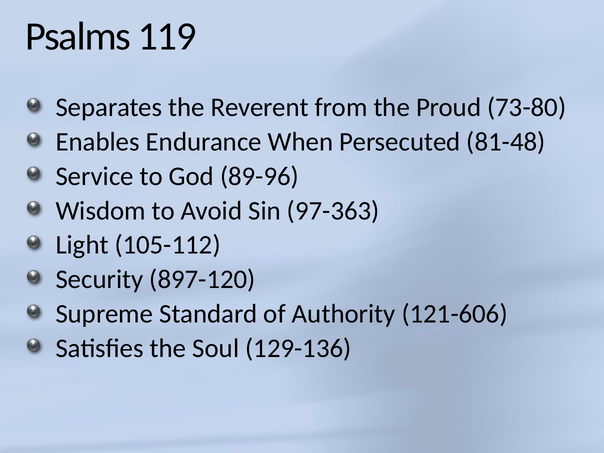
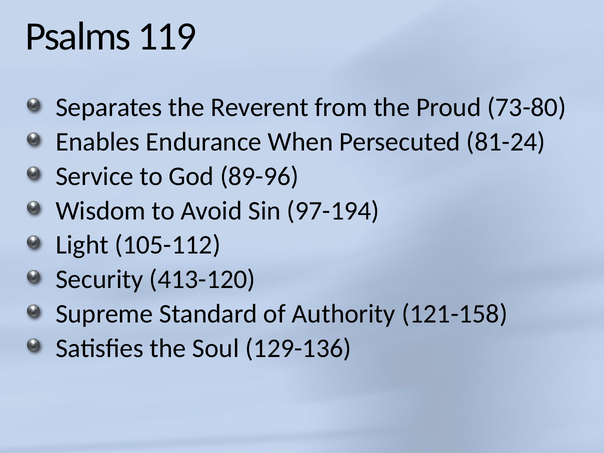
81-48: 81-48 -> 81-24 (506, 142)
97-363: 97-363 -> 97-194 (333, 211)
897-120: 897-120 -> 413-120 (202, 280)
121-606: 121-606 -> 121-158 (455, 314)
